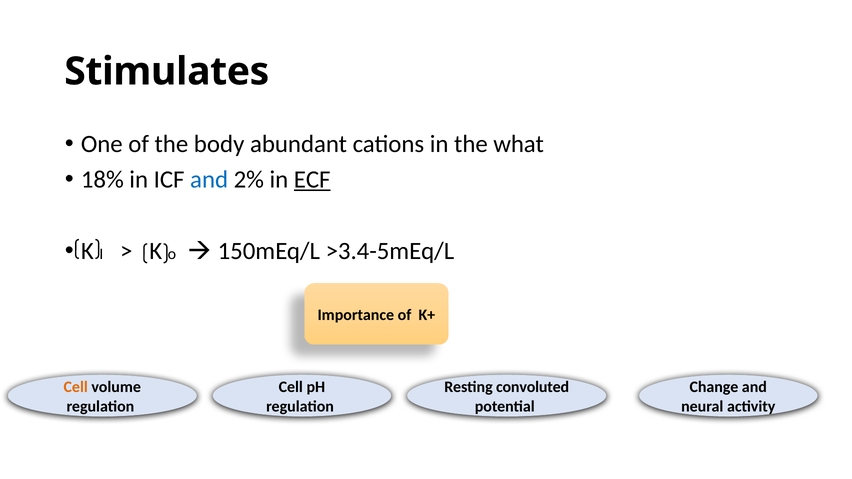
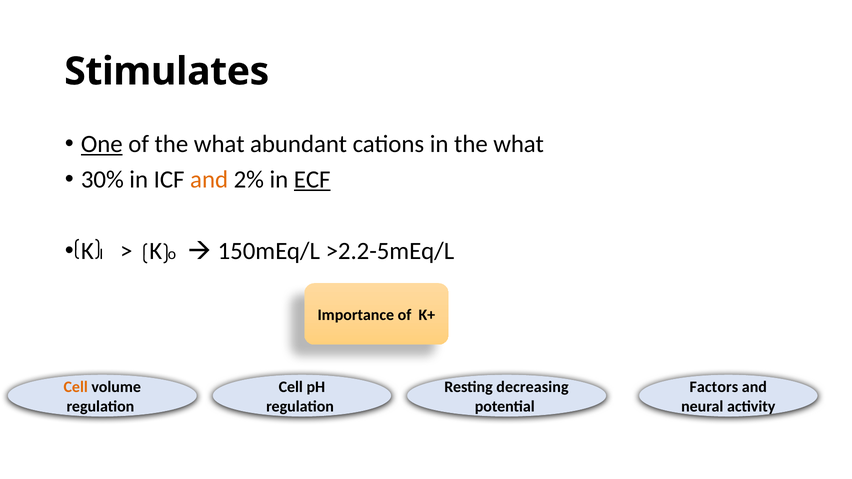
One underline: none -> present (102, 144)
of the body: body -> what (219, 144)
18%: 18% -> 30% (102, 180)
and colour: blue -> orange (209, 180)
>3.4-5mEq/L: >3.4-5mEq/L -> >2.2-5mEq/L (390, 251)
convoluted: convoluted -> decreasing (532, 387)
Change: Change -> Factors (714, 387)
